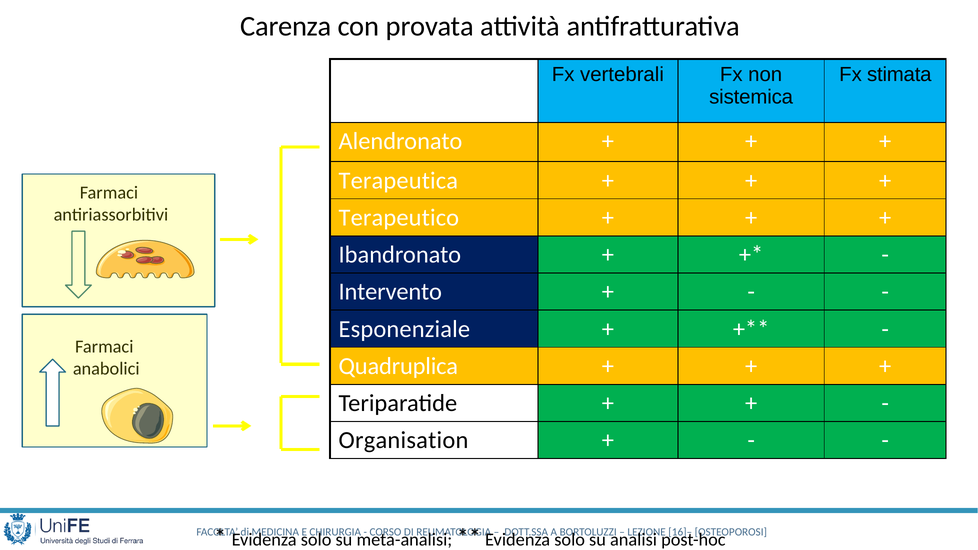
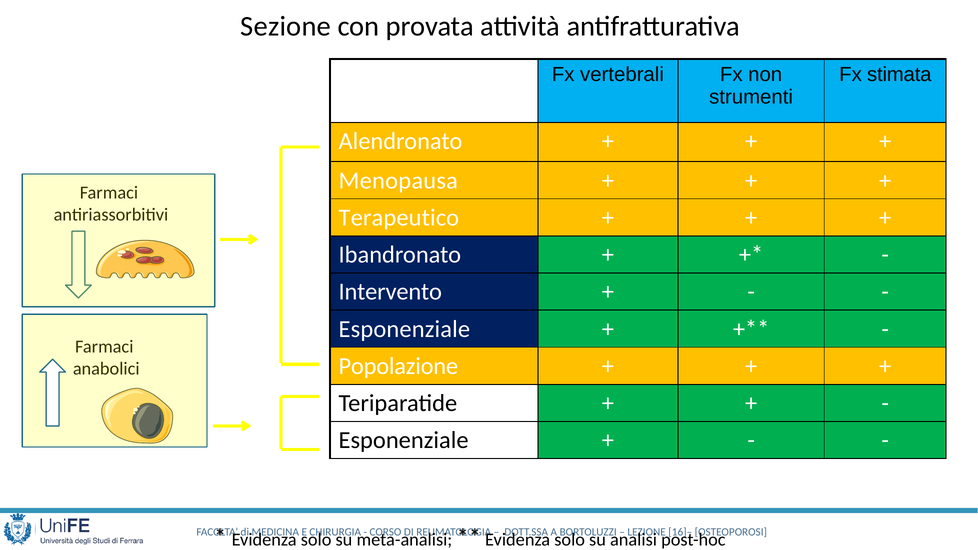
Carenza: Carenza -> Sezione (286, 26)
sistemica: sistemica -> strumenti (751, 97)
Terapeutica: Terapeutica -> Menopausa (398, 180)
Quadruplica: Quadruplica -> Popolazione (398, 366)
Organisation: Organisation -> Esponenziale (404, 440)
